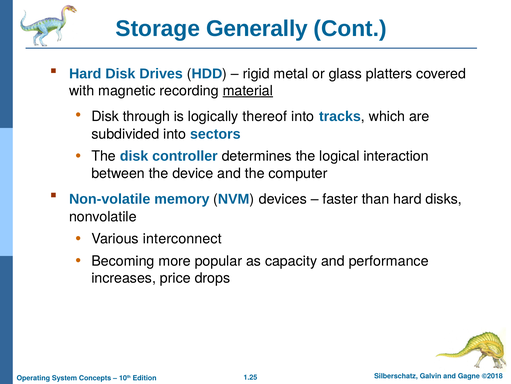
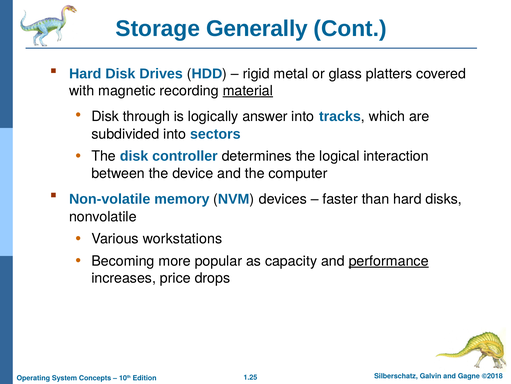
thereof: thereof -> answer (265, 116)
interconnect: interconnect -> workstations (182, 238)
performance underline: none -> present (389, 260)
